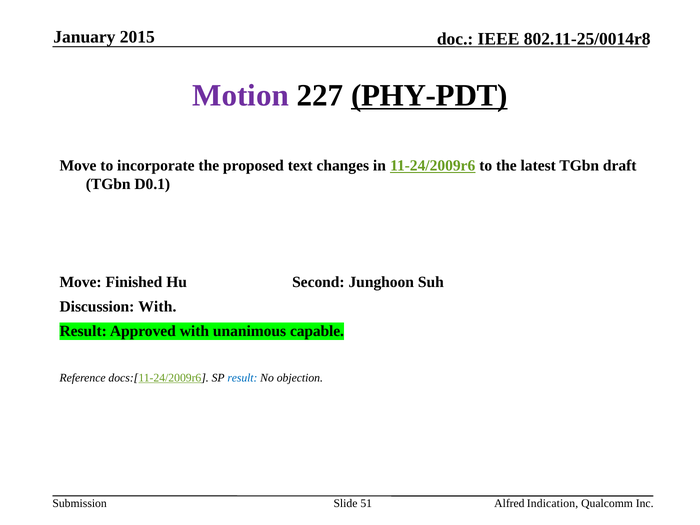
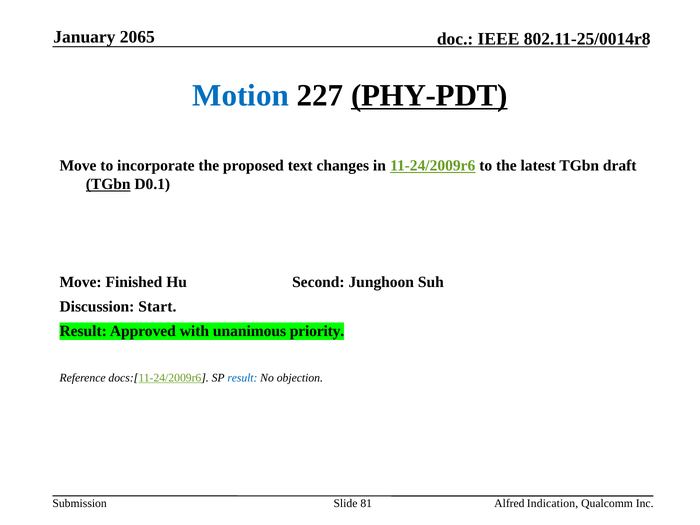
2015: 2015 -> 2065 (137, 37)
Motion colour: purple -> blue (241, 95)
TGbn underline: none -> present (108, 184)
Discussion With: With -> Start (157, 307)
capable: capable -> priority (317, 331)
51: 51 -> 81 (366, 504)
